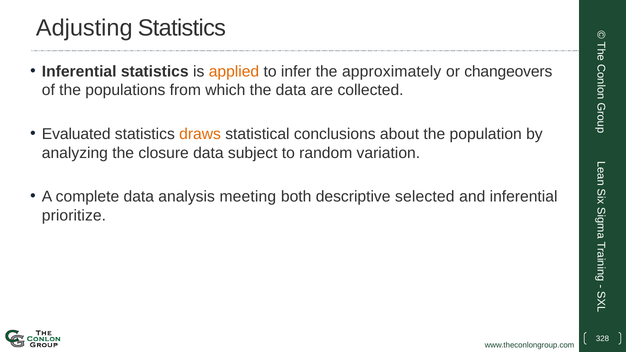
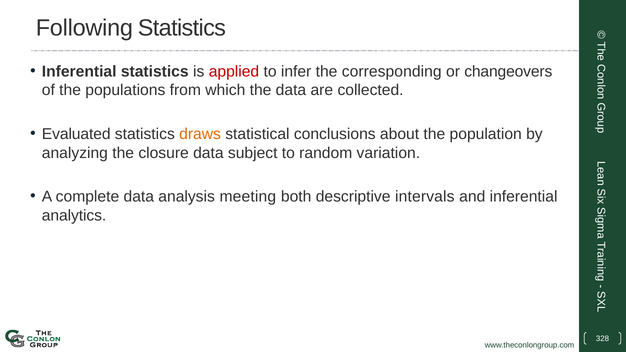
Adjusting: Adjusting -> Following (84, 28)
applied colour: orange -> red (234, 72)
approximately: approximately -> corresponding (392, 72)
selected: selected -> intervals (425, 197)
prioritize: prioritize -> analytics (74, 215)
